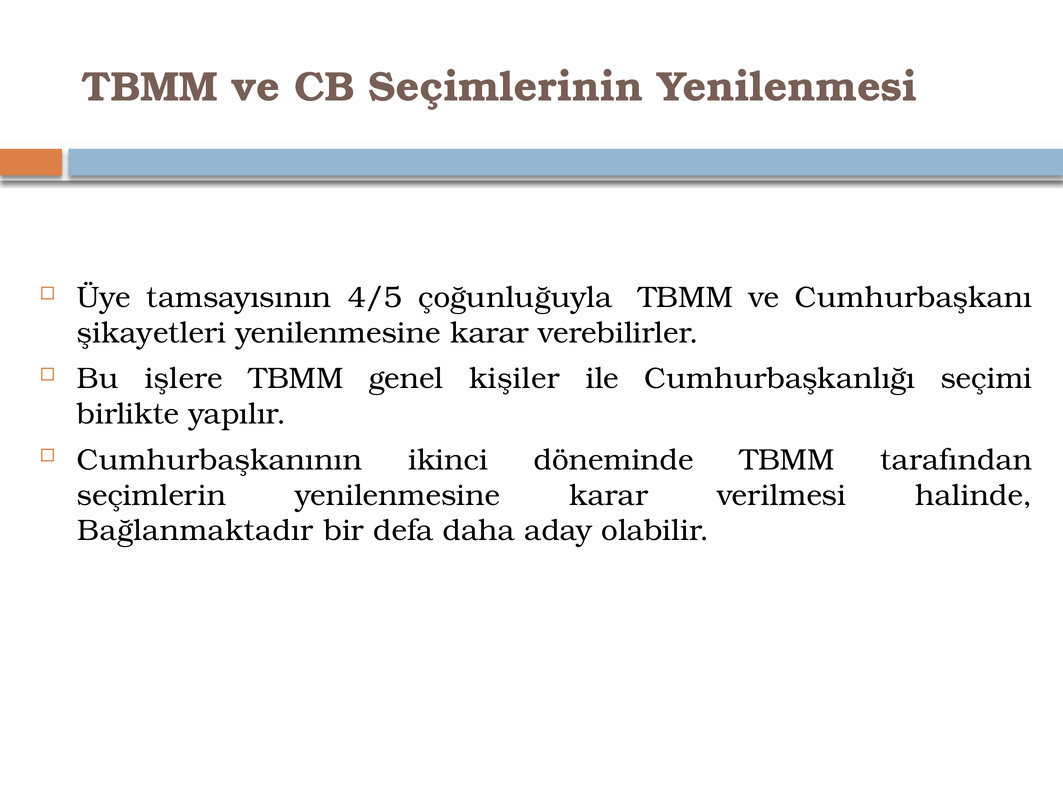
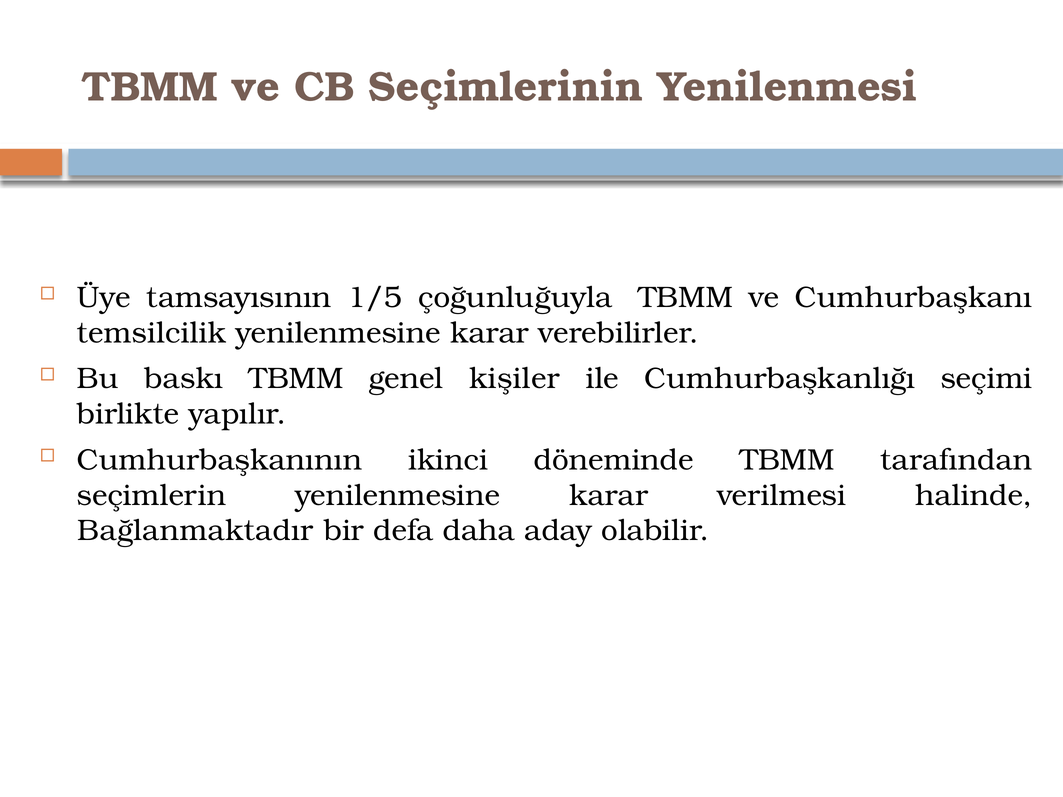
4/5: 4/5 -> 1/5 (375, 298)
şikayetleri: şikayetleri -> temsilcilik (152, 333)
işlere: işlere -> baskı (184, 379)
